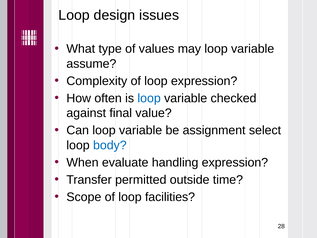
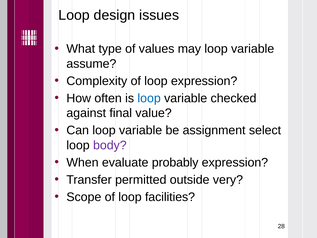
body colour: blue -> purple (110, 145)
handling: handling -> probably (175, 162)
time: time -> very (228, 180)
